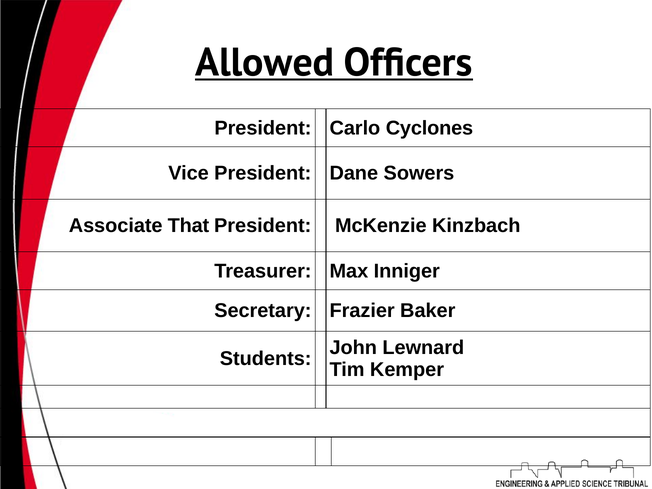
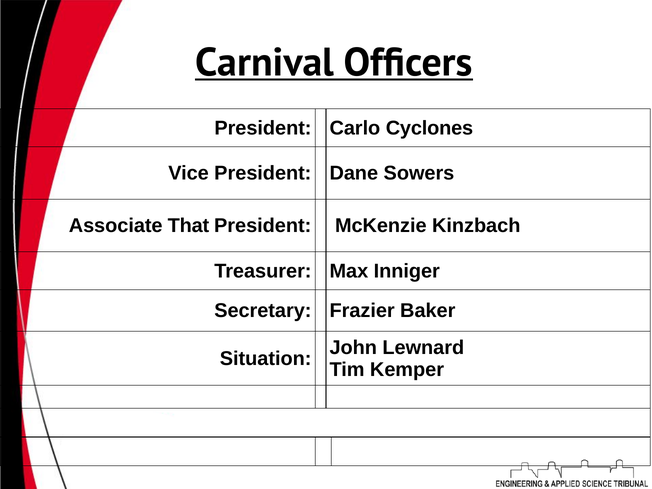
Allowed: Allowed -> Carnival (265, 62)
Students: Students -> Situation (266, 359)
